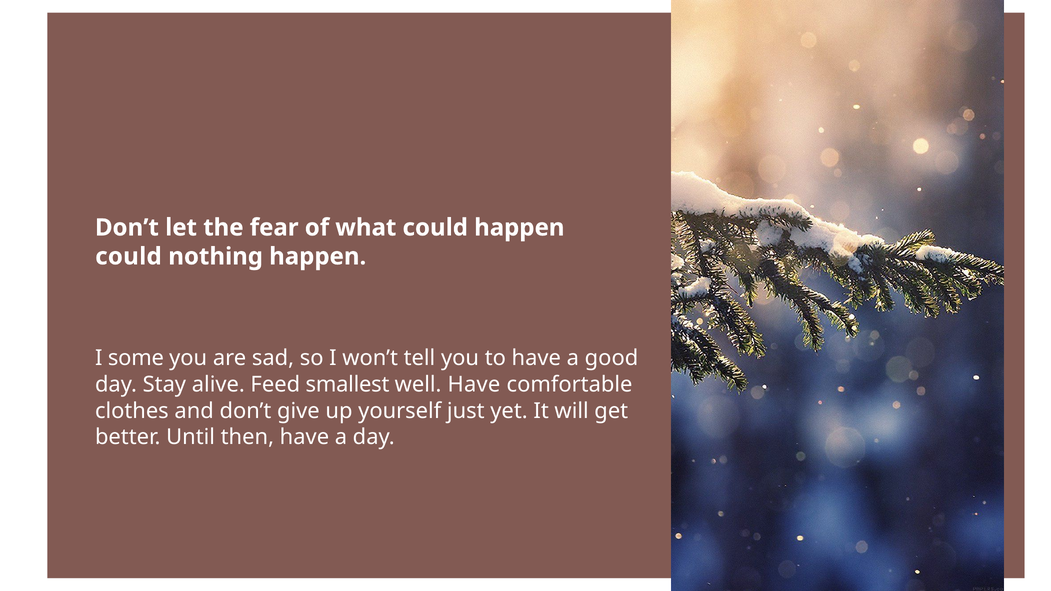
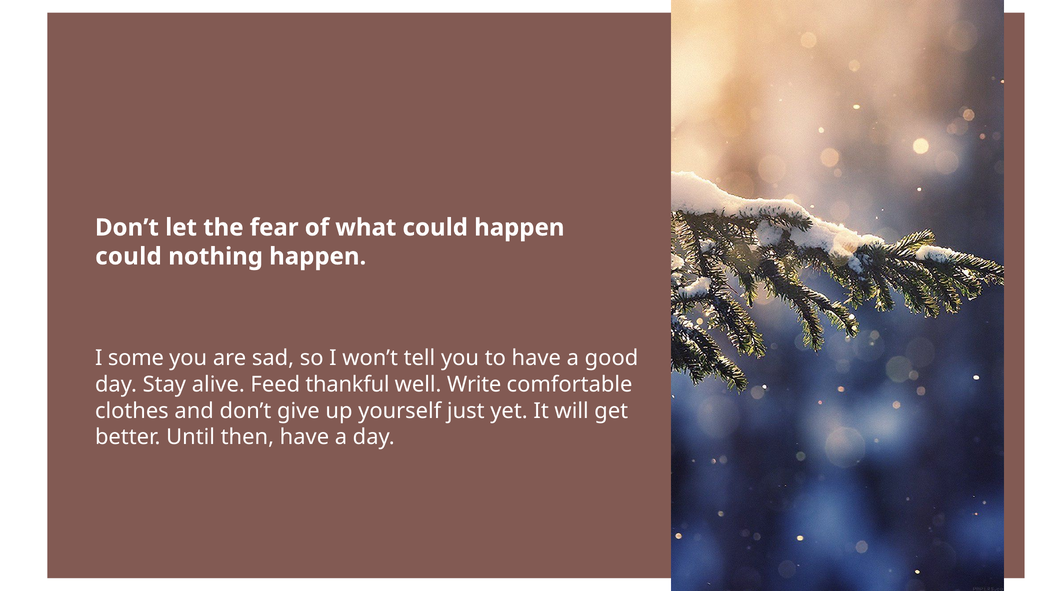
smallest: smallest -> thankful (348, 385)
well Have: Have -> Write (474, 385)
